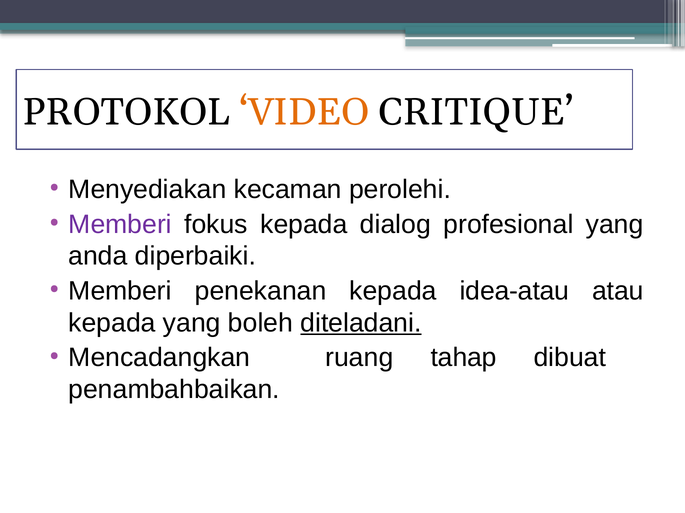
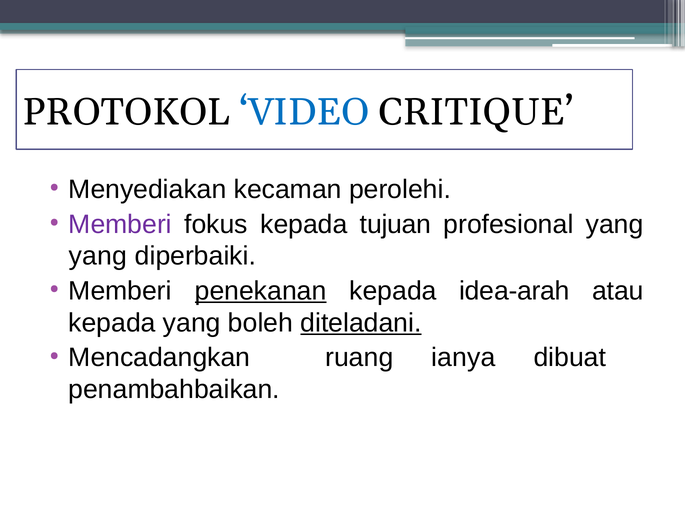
VIDEO colour: orange -> blue (305, 112)
dialog: dialog -> tujuan (396, 225)
anda: anda -> yang (98, 257)
penekanan underline: none -> present (261, 291)
idea-atau: idea-atau -> idea-arah (515, 291)
tahap: tahap -> ianya (463, 358)
